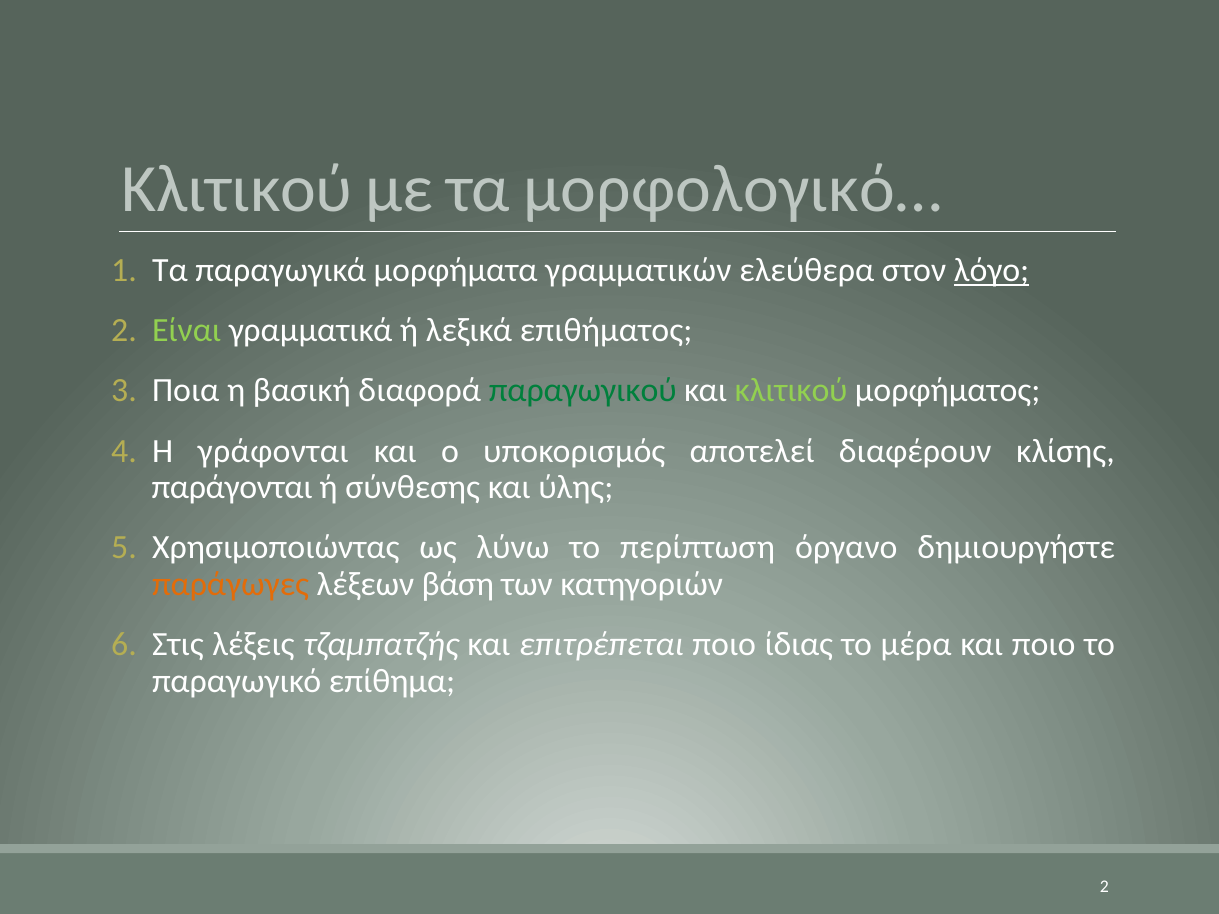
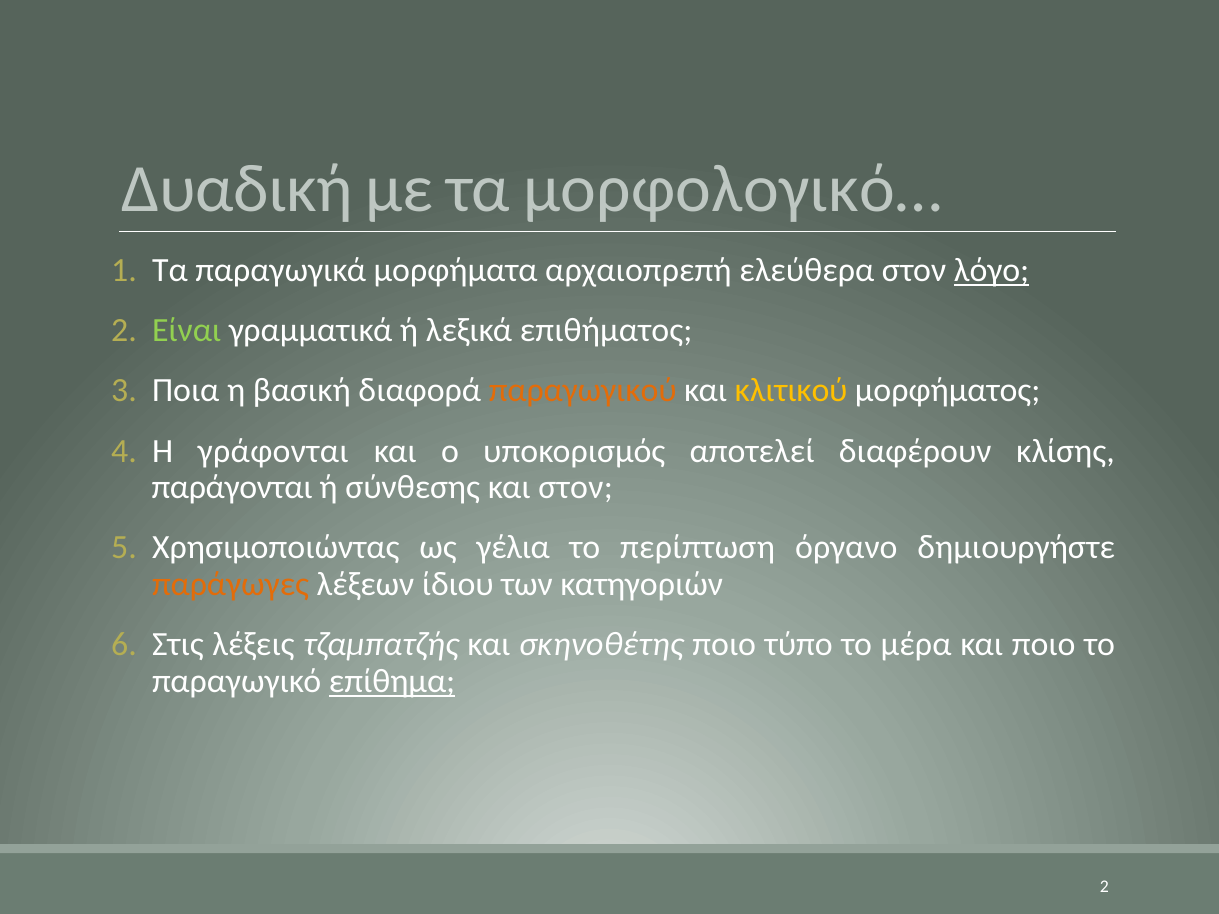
Κλιτικού: Κλιτικού -> Δυαδική (237, 189)
γραμματικών: γραμματικών -> αρχαιοπρεπή (638, 270)
παραγωγικού colour: green -> orange (583, 391)
κλιτικού colour: light green -> yellow (791, 391)
και ύλης: ύλης -> στον (576, 488)
λύνω: λύνω -> γέλια (513, 548)
βάση: βάση -> ίδιου (458, 584)
επιτρέπεται: επιτρέπεται -> σκηνοθέτης (601, 645)
ίδιας: ίδιας -> τύπο (799, 645)
επίθημα underline: none -> present (392, 681)
